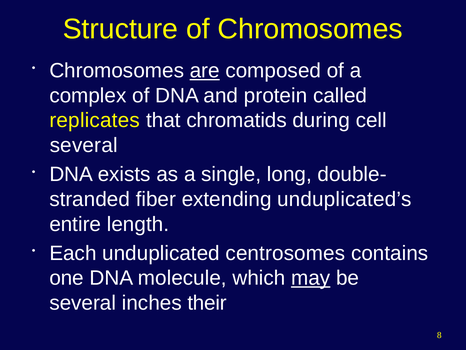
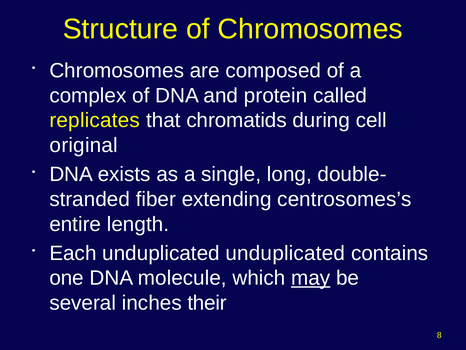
are underline: present -> none (205, 71)
several: several -> original (84, 145)
unduplicated’s: unduplicated’s -> centrosomes’s (344, 199)
unduplicated centrosomes: centrosomes -> unduplicated (285, 253)
